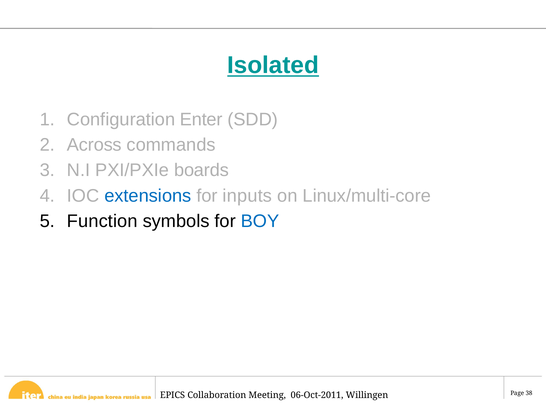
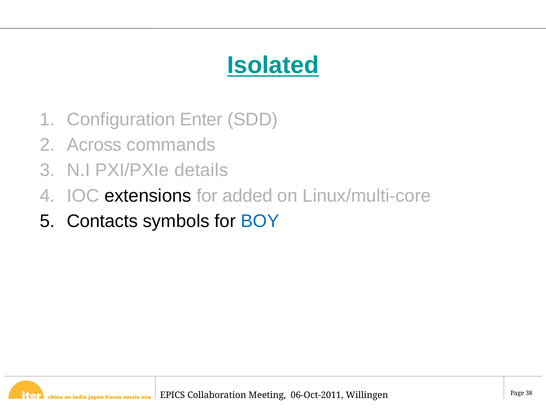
boards: boards -> details (201, 171)
extensions colour: blue -> black (148, 196)
inputs: inputs -> added (248, 196)
Function: Function -> Contacts (102, 221)
